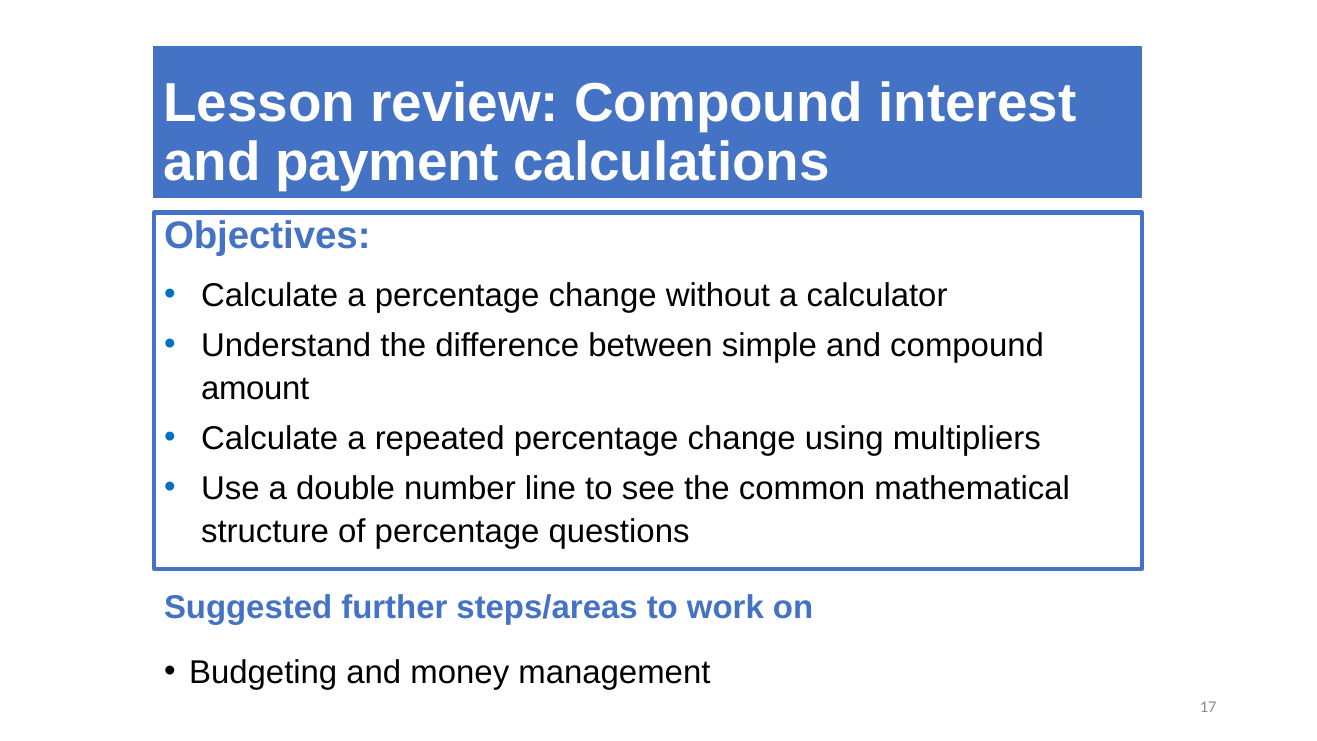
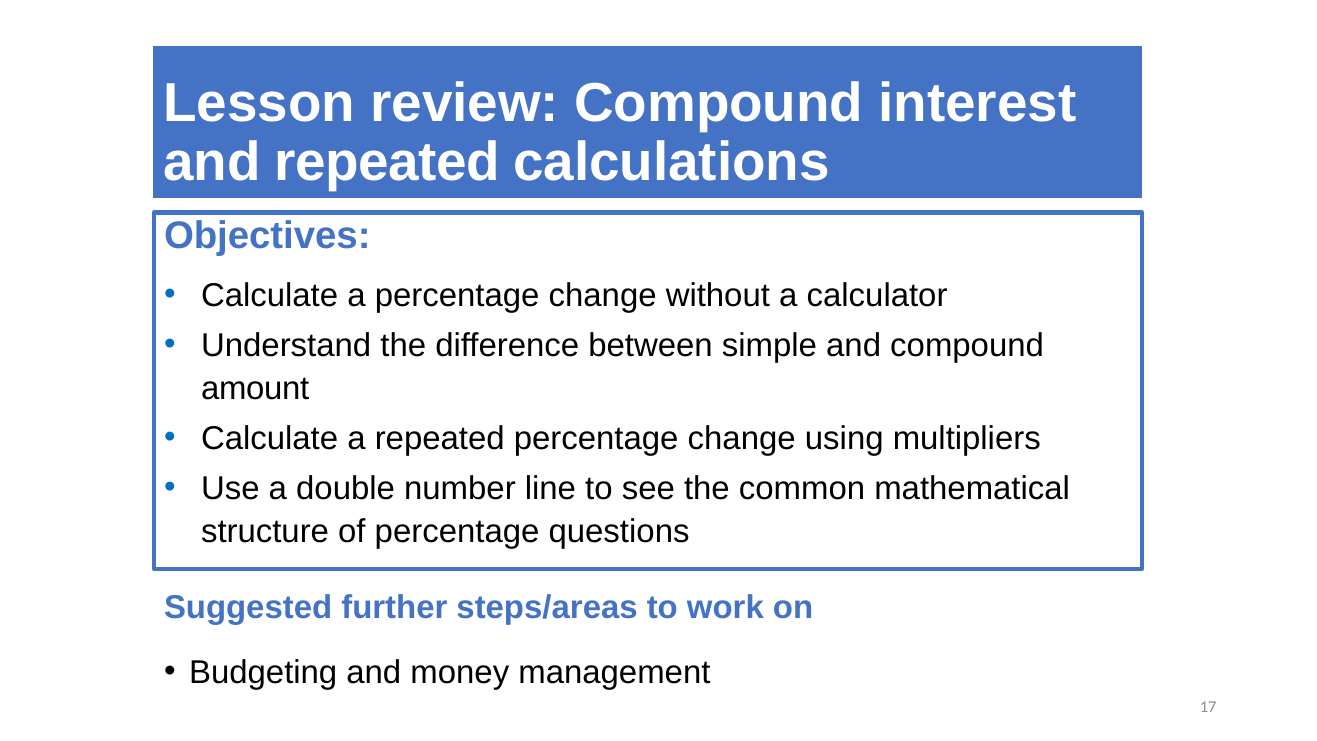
and payment: payment -> repeated (387, 163)
